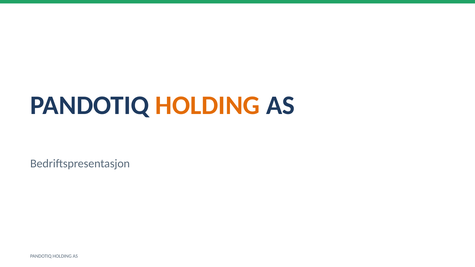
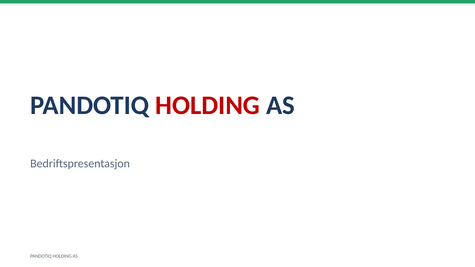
HOLDING colour: orange -> red (208, 105)
